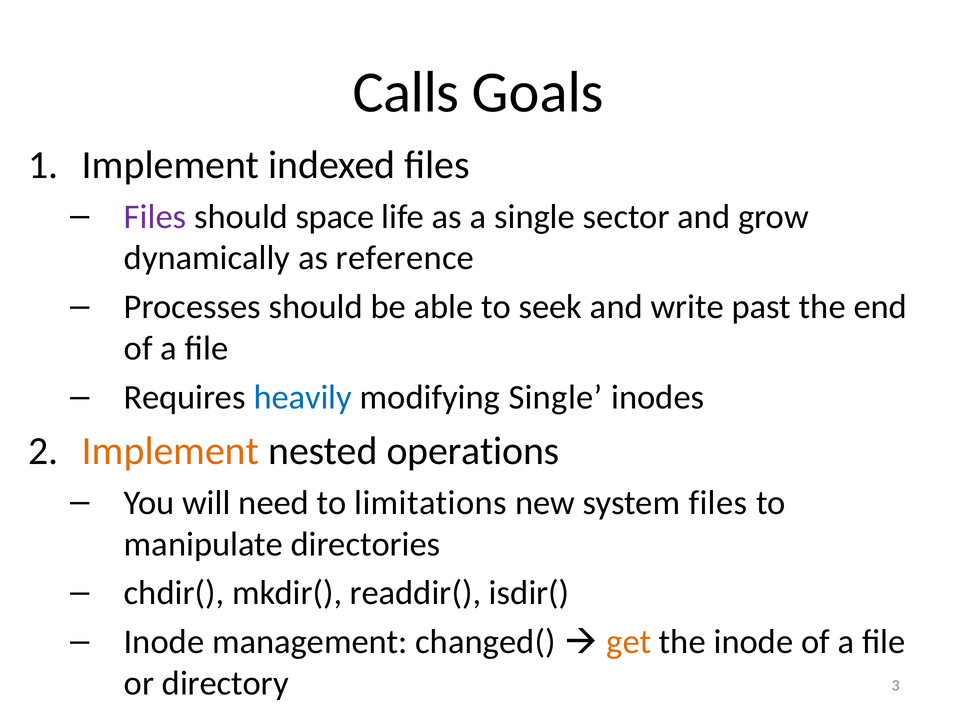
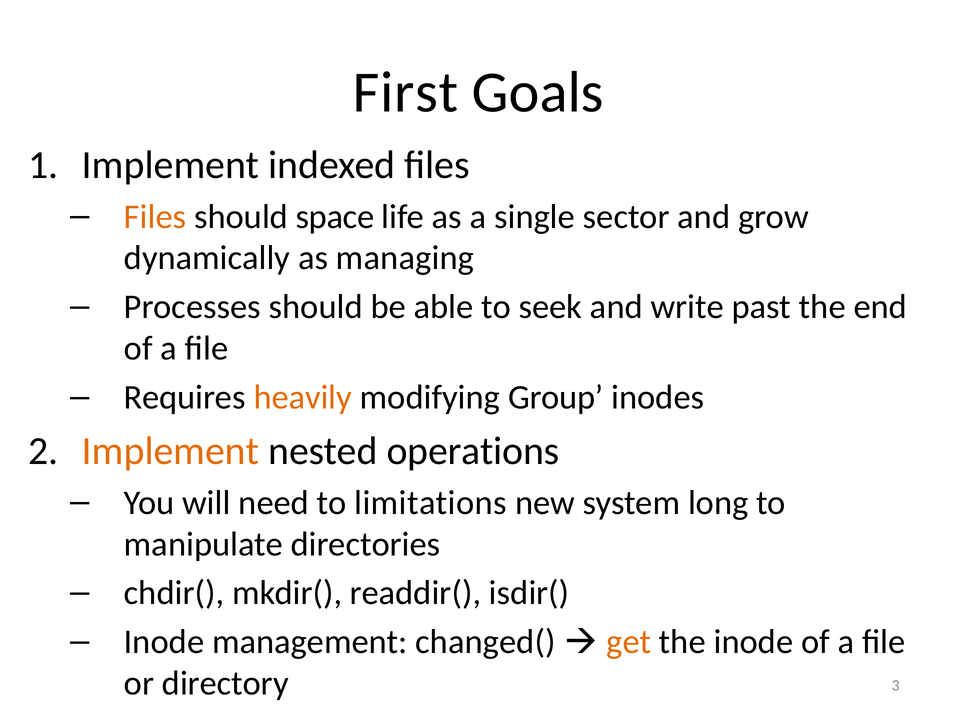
Calls: Calls -> First (405, 93)
Files colour: purple -> orange (155, 217)
reference: reference -> managing (405, 258)
heavily colour: blue -> orange (303, 397)
modifying Single: Single -> Group (556, 397)
system files: files -> long (718, 503)
